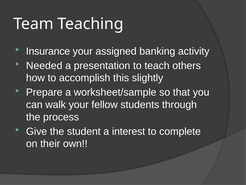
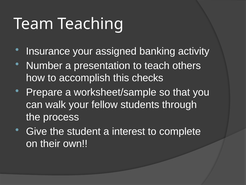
Needed: Needed -> Number (44, 65)
slightly: slightly -> checks (148, 78)
